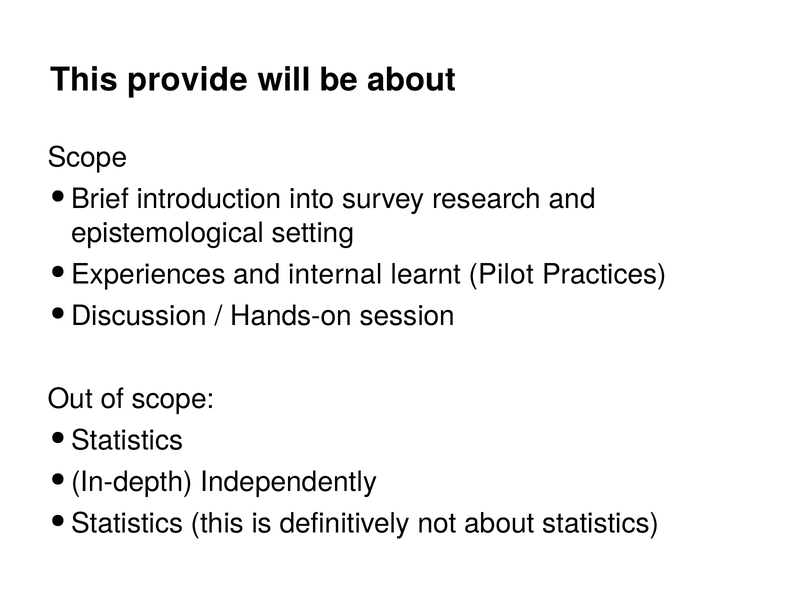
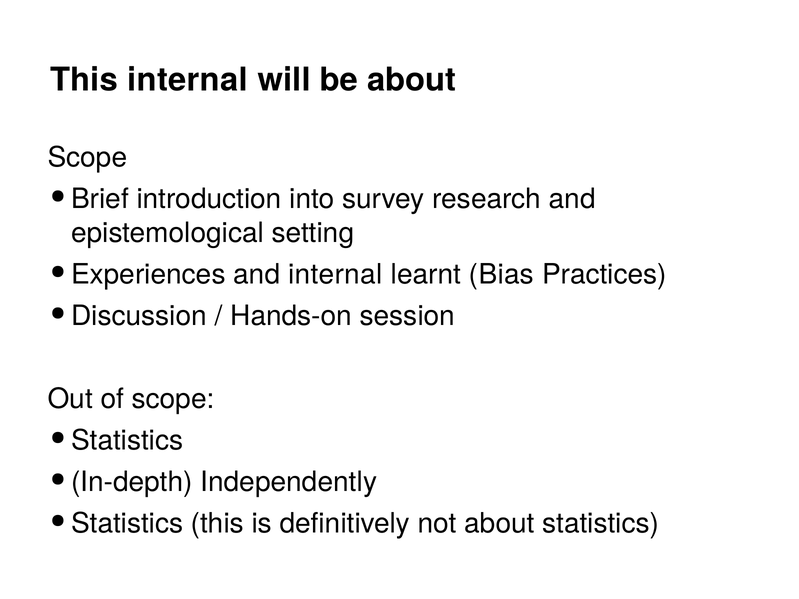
This provide: provide -> internal (188, 80)
Pilot: Pilot -> Bias (501, 274)
